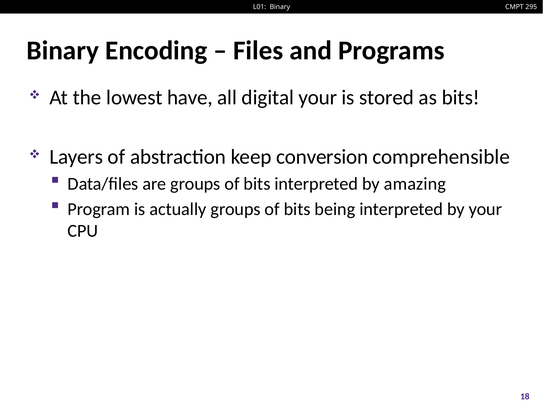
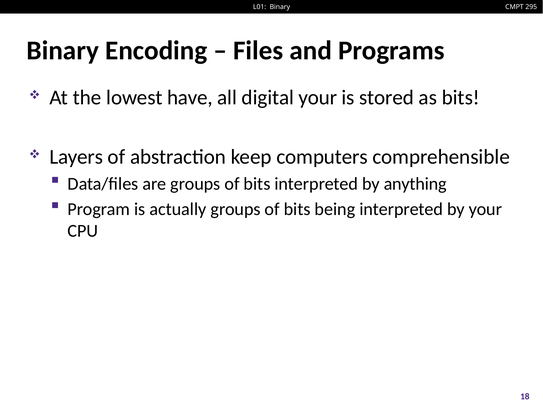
conversion: conversion -> computers (322, 157)
amazing: amazing -> anything (415, 184)
